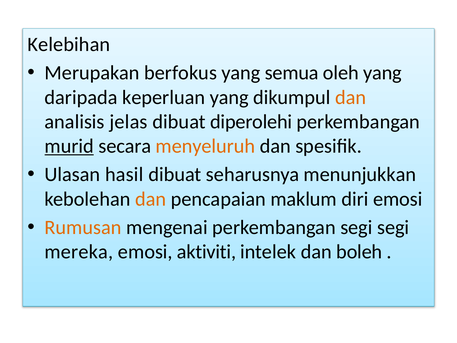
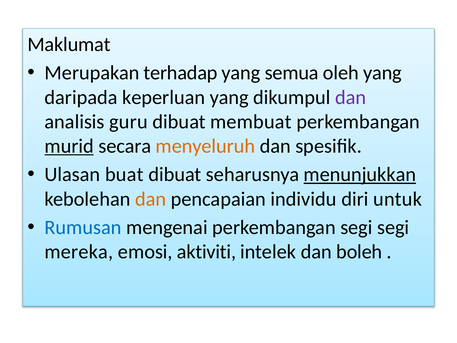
Kelebihan: Kelebihan -> Maklumat (69, 44)
berfokus: berfokus -> terhadap (181, 73)
dan colour: orange -> purple (351, 97)
jelas: jelas -> guru (128, 122)
diperolehi: diperolehi -> membuat (251, 122)
hasil: hasil -> buat (124, 174)
menunjukkan underline: none -> present (360, 174)
maklum: maklum -> individu (304, 199)
diri emosi: emosi -> untuk (398, 199)
Rumusan colour: orange -> blue (83, 227)
